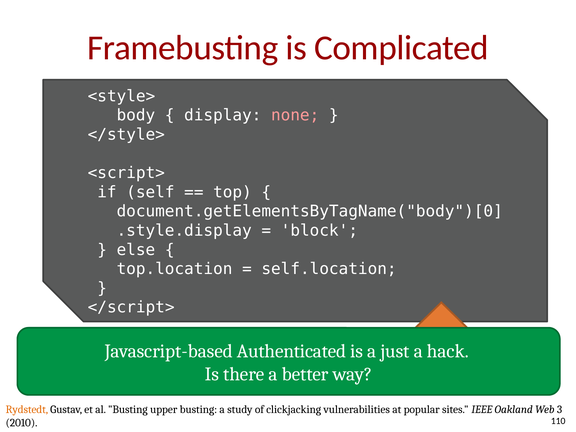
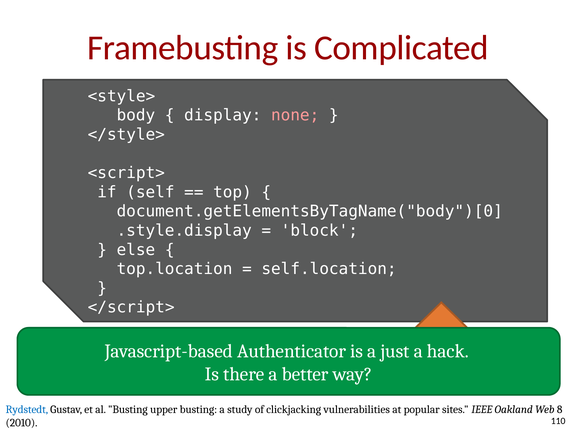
Authenticated: Authenticated -> Authenticator (291, 351)
Rydstedt colour: orange -> blue (27, 409)
3: 3 -> 8 (560, 409)
